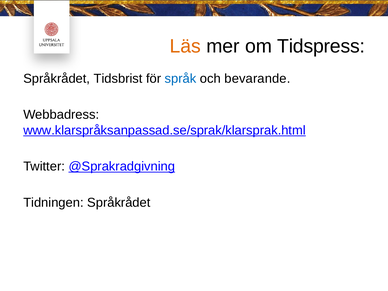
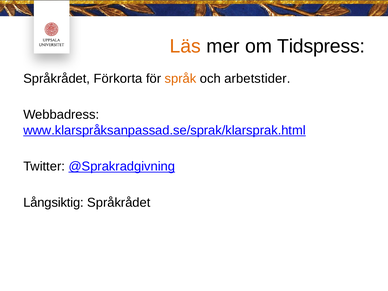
Tidsbrist: Tidsbrist -> Förkorta (118, 79)
språk colour: blue -> orange (181, 79)
bevarande: bevarande -> arbetstider (257, 79)
Tidningen: Tidningen -> Långsiktig (54, 203)
